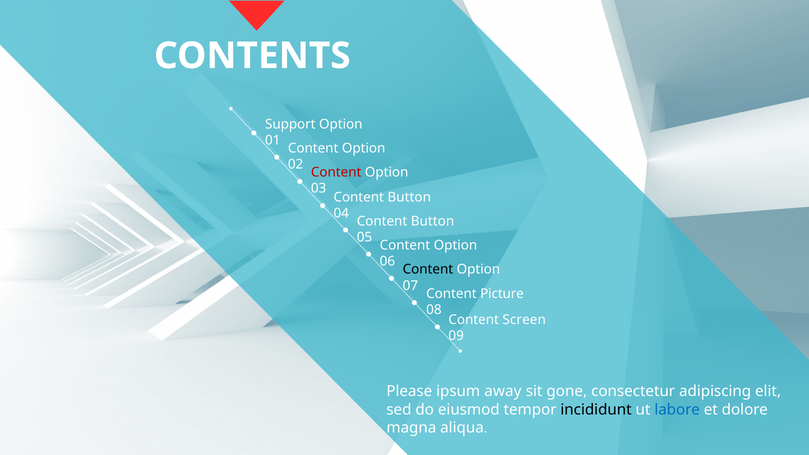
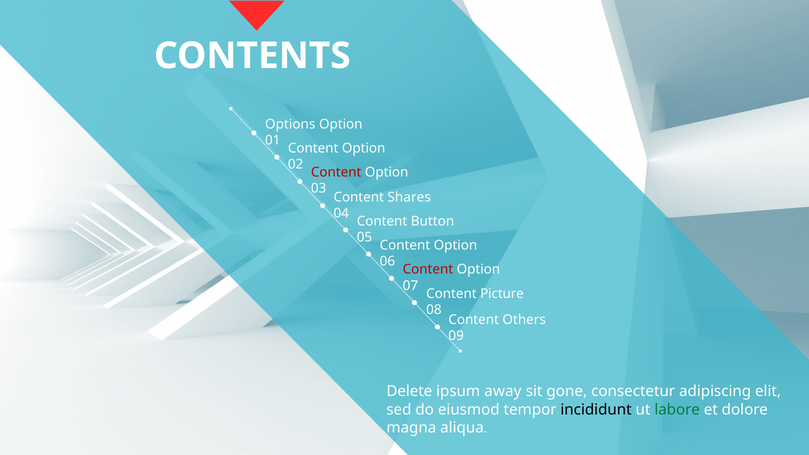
Support: Support -> Options (290, 124)
Button: Button -> Shares (409, 197)
Content colour: black -> red (428, 270)
Screen: Screen -> Others (524, 320)
Please: Please -> Delete (409, 391)
labore colour: blue -> green (677, 410)
